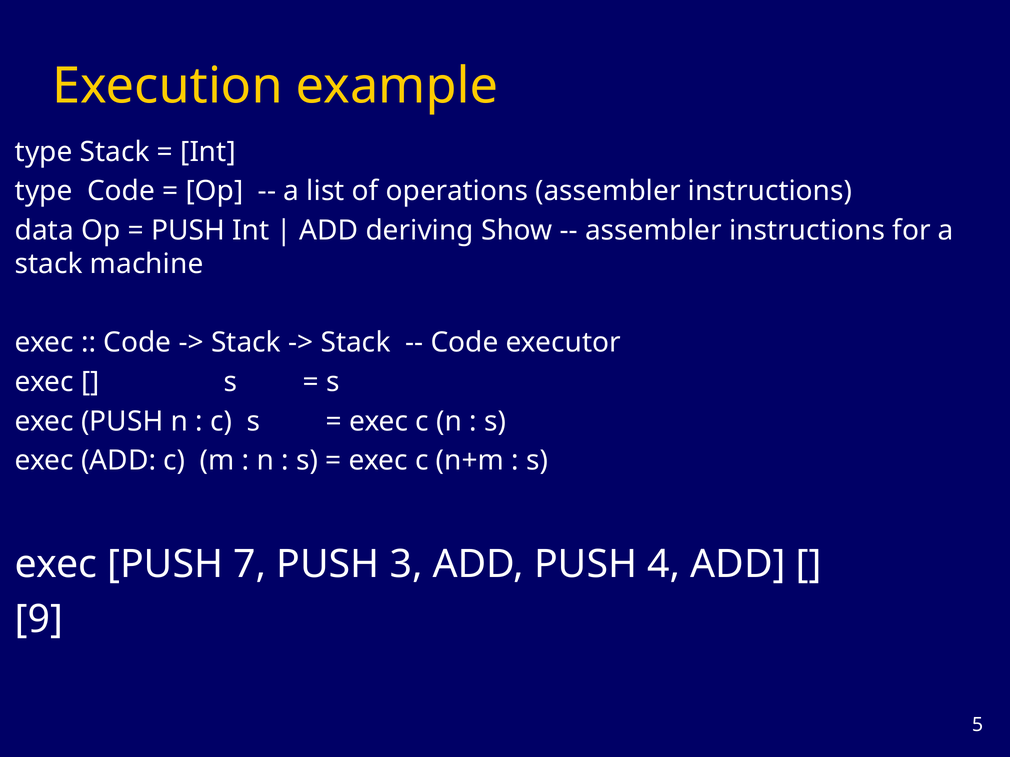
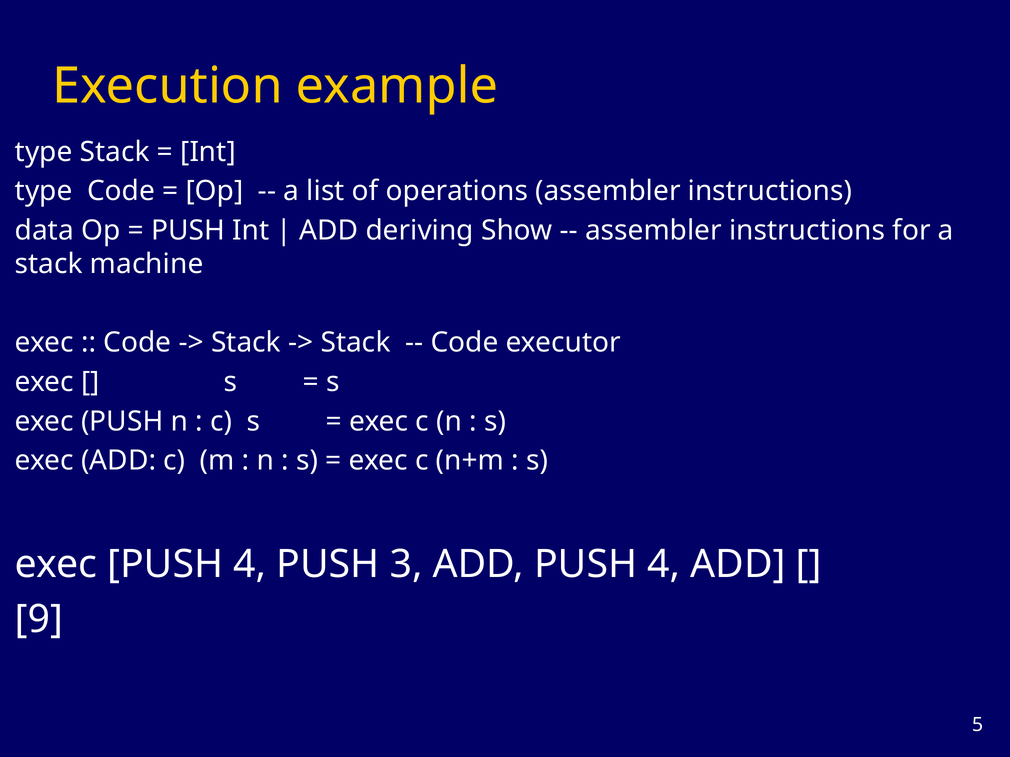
exec PUSH 7: 7 -> 4 (250, 565)
